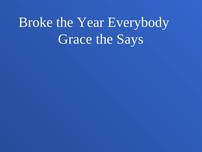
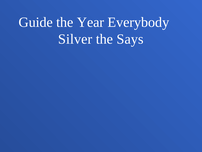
Broke: Broke -> Guide (36, 22)
Grace: Grace -> Silver (75, 39)
